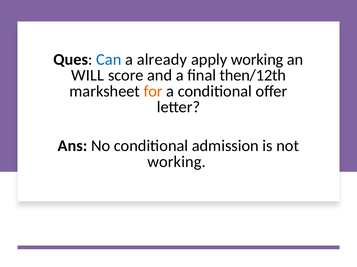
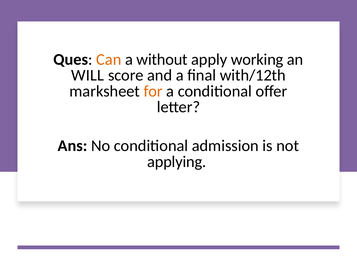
Can colour: blue -> orange (109, 60)
already: already -> without (162, 60)
then/12th: then/12th -> with/12th (253, 75)
working: working -> applying (177, 162)
